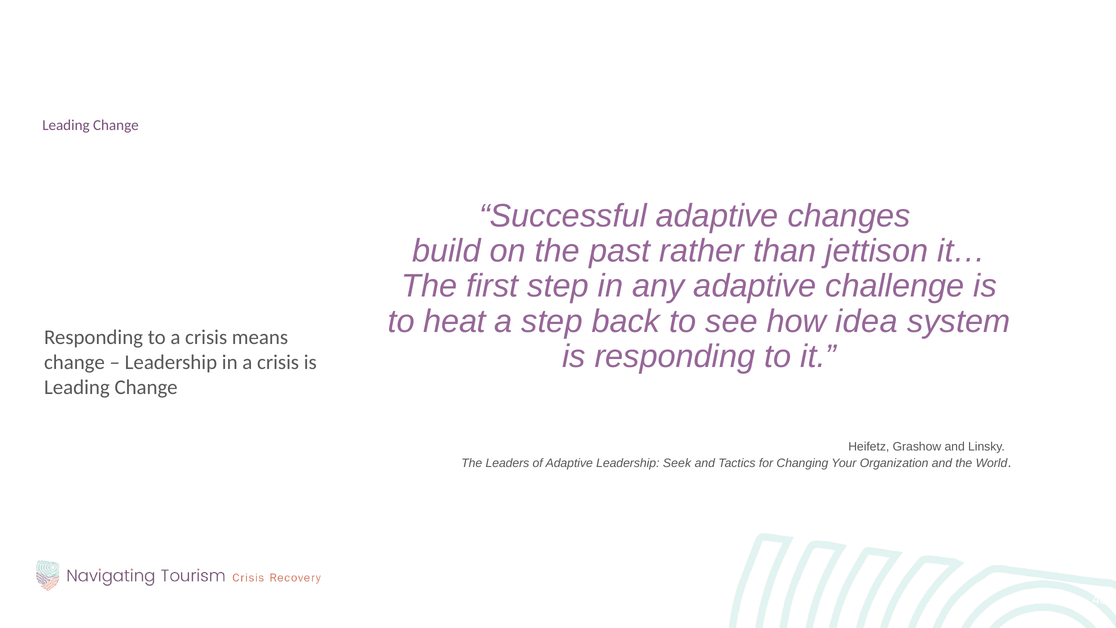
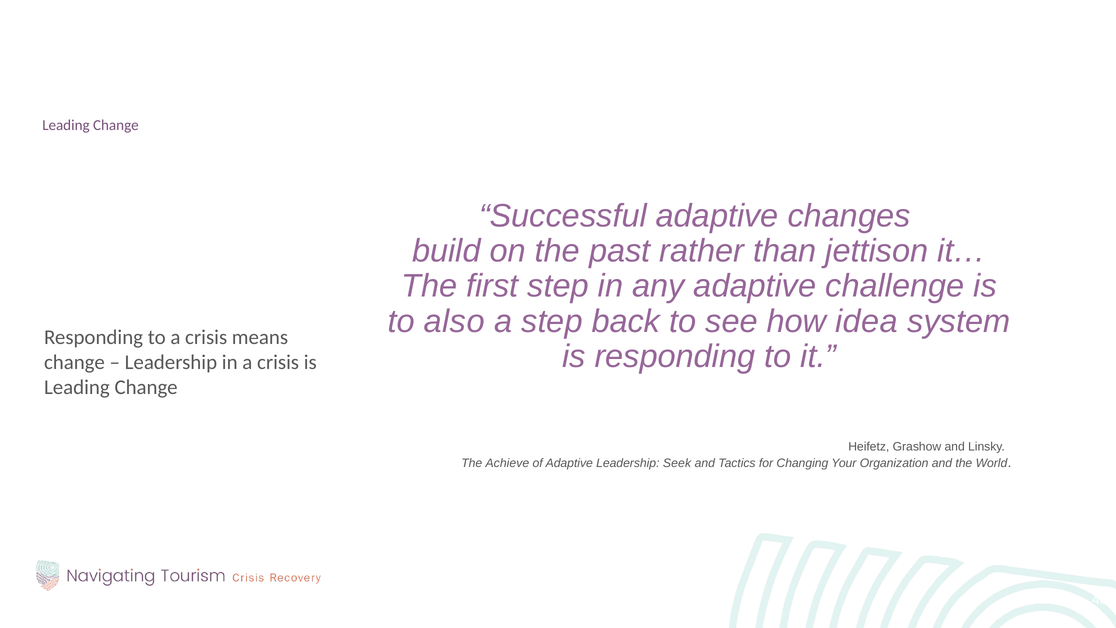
heat: heat -> also (454, 321)
Leaders: Leaders -> Achieve (507, 463)
